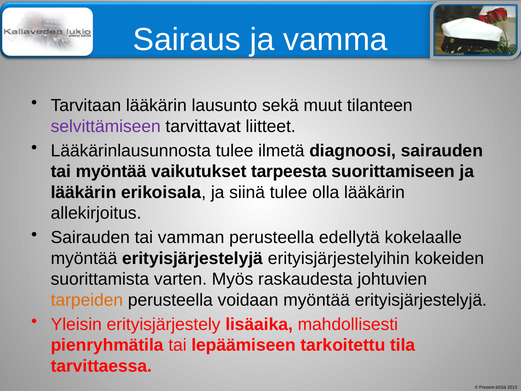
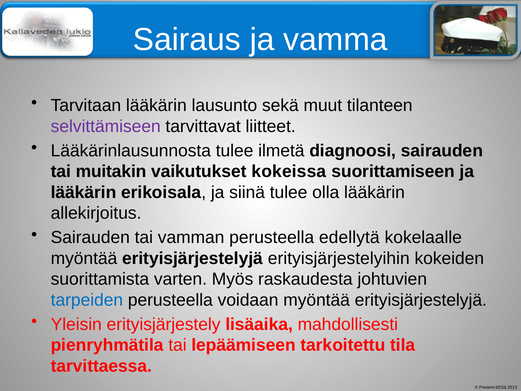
tai myöntää: myöntää -> muitakin (111, 171)
tarpeesta: tarpeesta -> kokeissa (289, 171)
tarpeiden colour: orange -> blue (87, 300)
